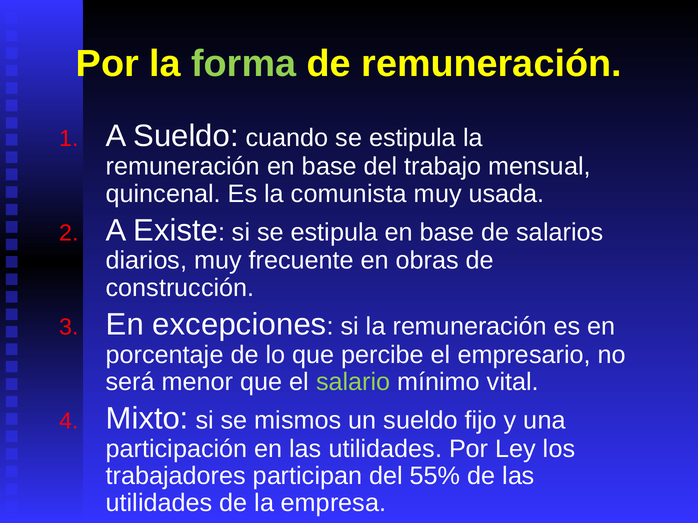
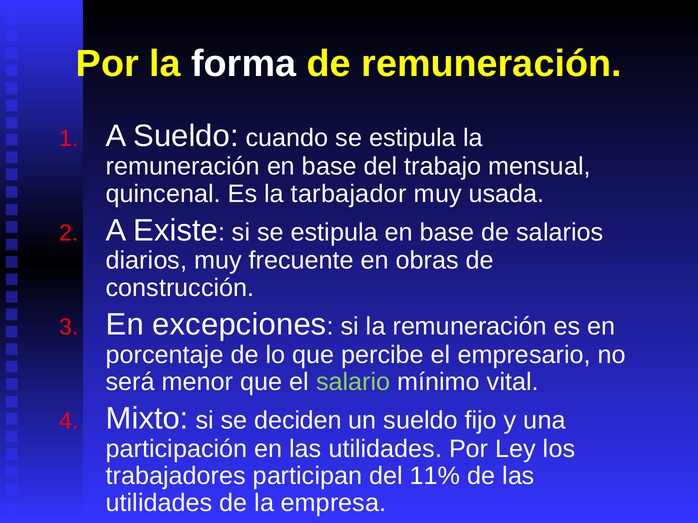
forma colour: light green -> white (244, 64)
comunista: comunista -> tarbajador (349, 194)
mismos: mismos -> deciden (298, 421)
55%: 55% -> 11% (435, 476)
